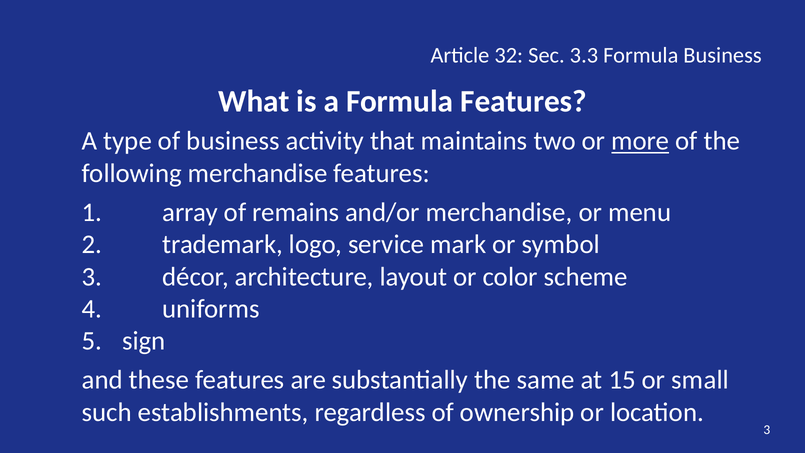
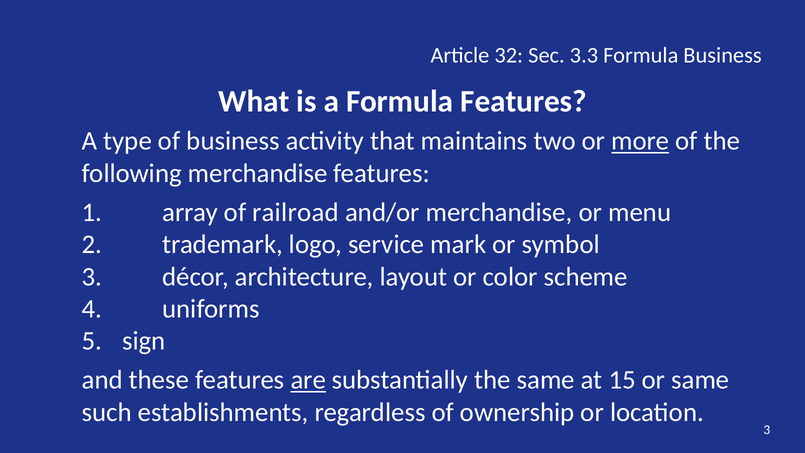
remains: remains -> railroad (296, 212)
are underline: none -> present (308, 380)
or small: small -> same (700, 380)
